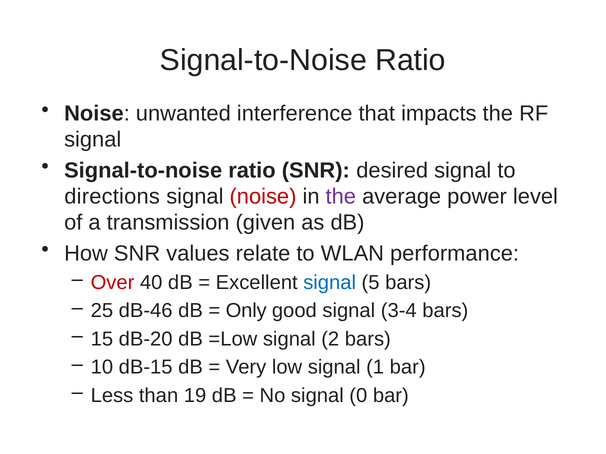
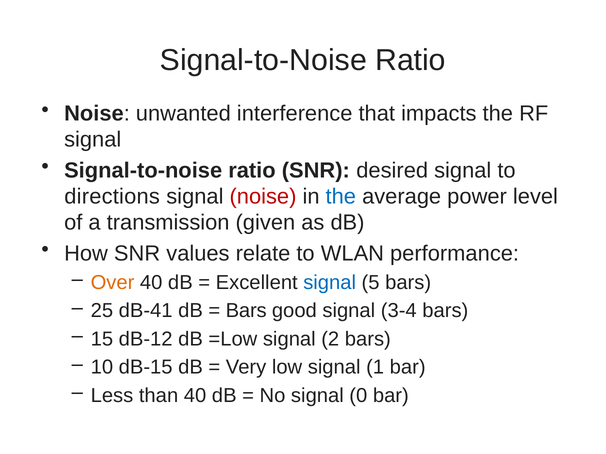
the colour: purple -> blue (341, 197)
Over colour: red -> orange (113, 283)
dB-46: dB-46 -> dB-41 (146, 311)
Only: Only -> Bars (246, 311)
dB-20: dB-20 -> dB-12 (146, 339)
than 19: 19 -> 40 (195, 396)
